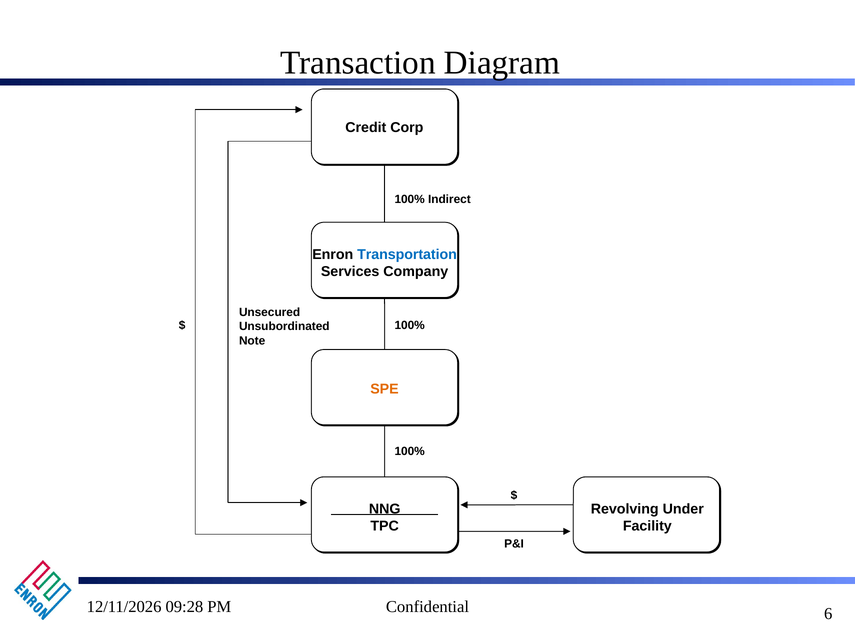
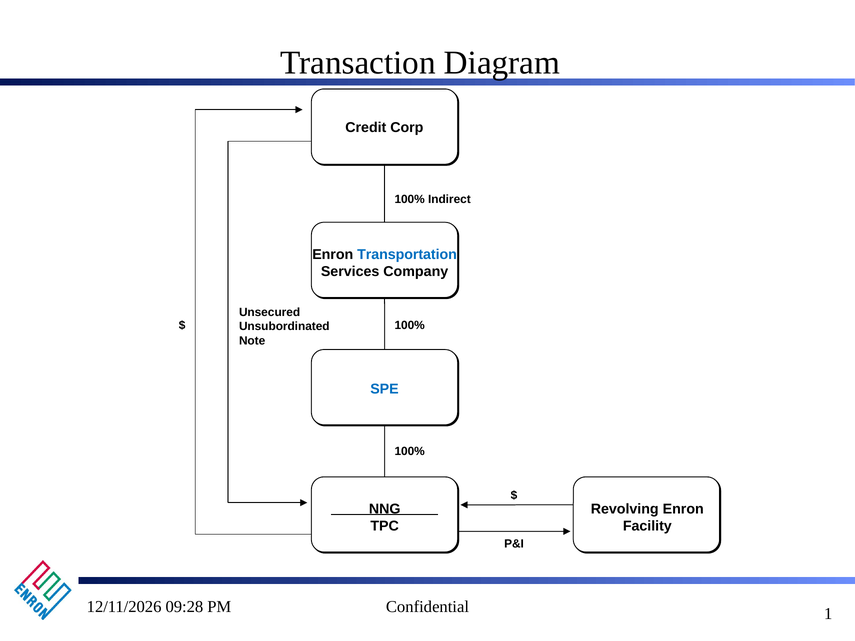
SPE colour: orange -> blue (384, 389)
Revolving Under: Under -> Enron (683, 509)
6: 6 -> 1 (828, 614)
